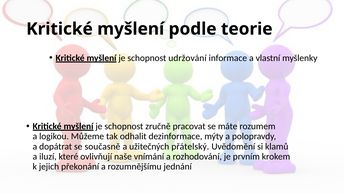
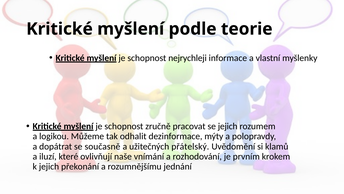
udržování: udržování -> nejrychleji (188, 58)
se máte: máte -> jejich (228, 126)
